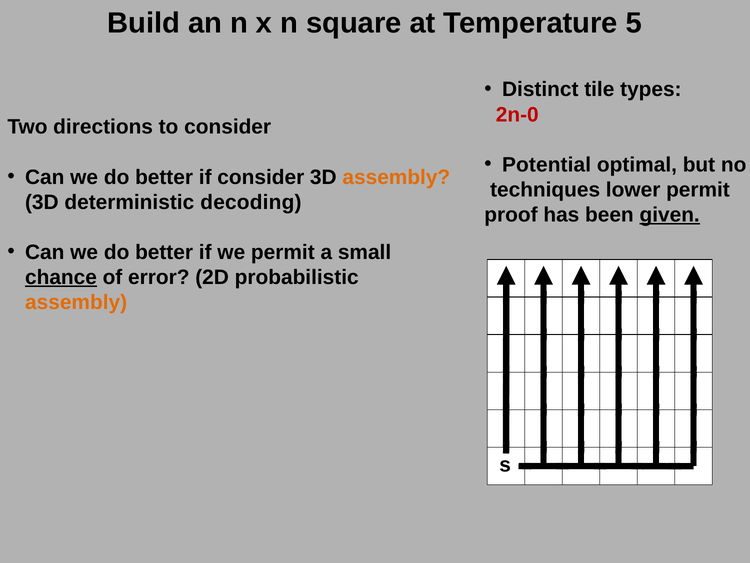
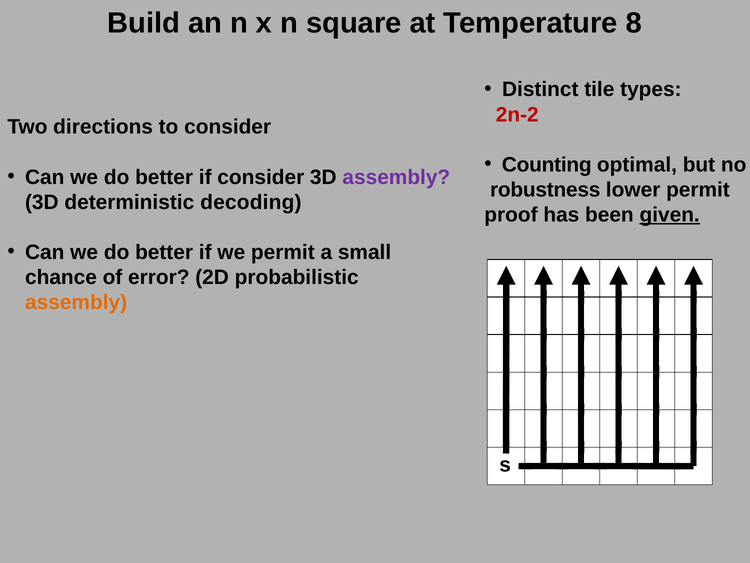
Temperature 5: 5 -> 8 (634, 23)
2n-0: 2n-0 -> 2n-2 (517, 115)
Potential: Potential -> Counting (547, 165)
assembly colour: orange -> purple (396, 177)
techniques: techniques -> robustness (545, 190)
chance underline: present -> none (61, 277)
